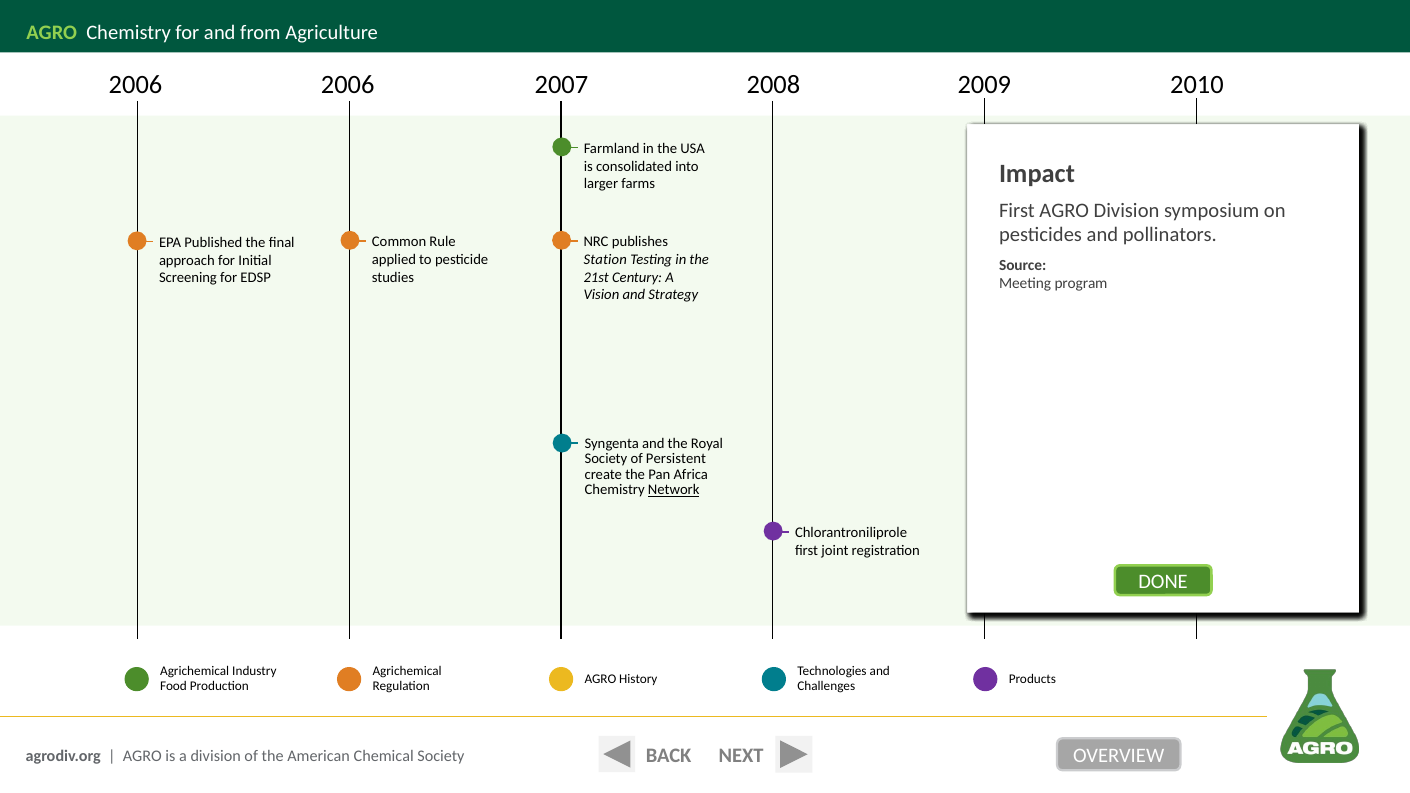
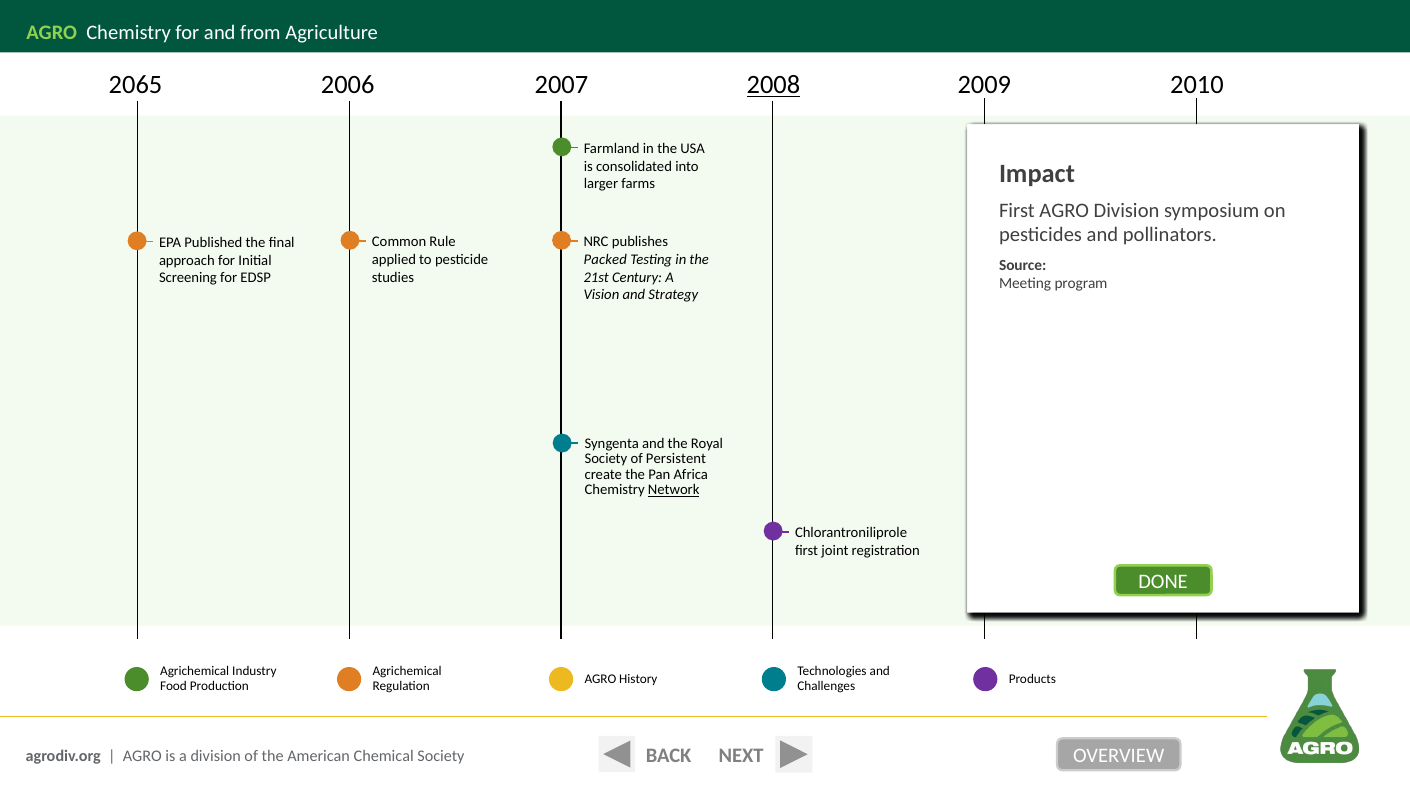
2006: 2006 -> 2065 (136, 85)
2008 underline: none -> present (773, 85)
Station: Station -> Packed (605, 260)
